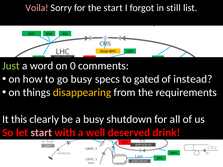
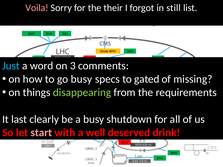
the start: start -> their (113, 8)
Just colour: light green -> light blue (11, 66)
0: 0 -> 3 (73, 66)
instead: instead -> missing (193, 79)
disappearing colour: yellow -> light green (82, 93)
this: this -> last (19, 119)
